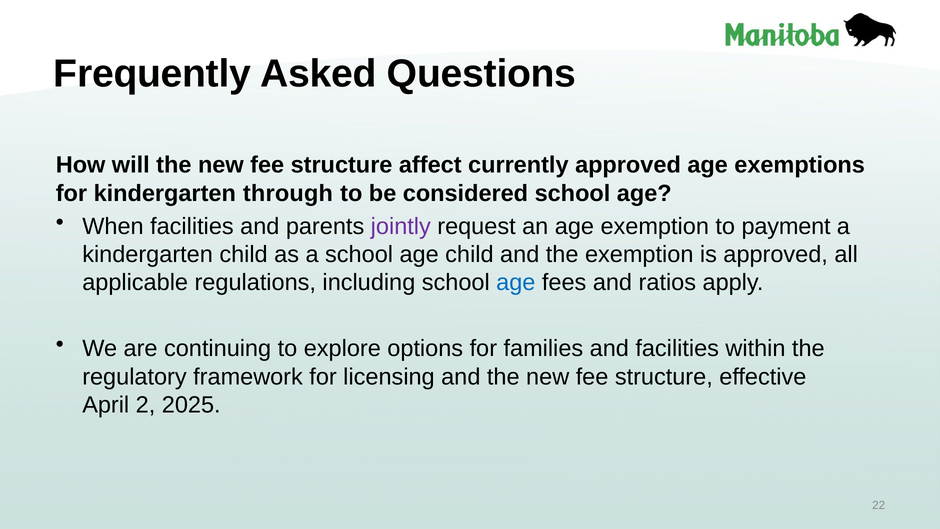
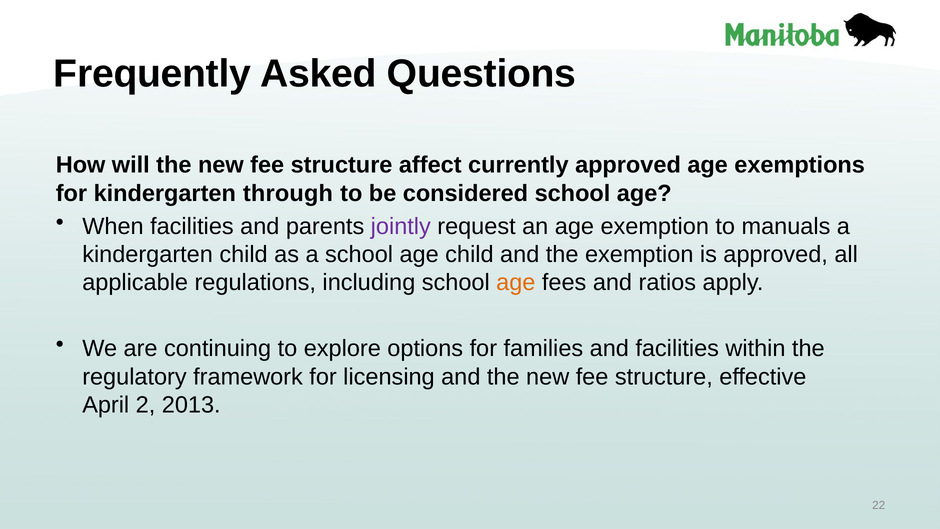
payment: payment -> manuals (786, 226)
age colour: blue -> orange (516, 283)
2025: 2025 -> 2013 (191, 405)
